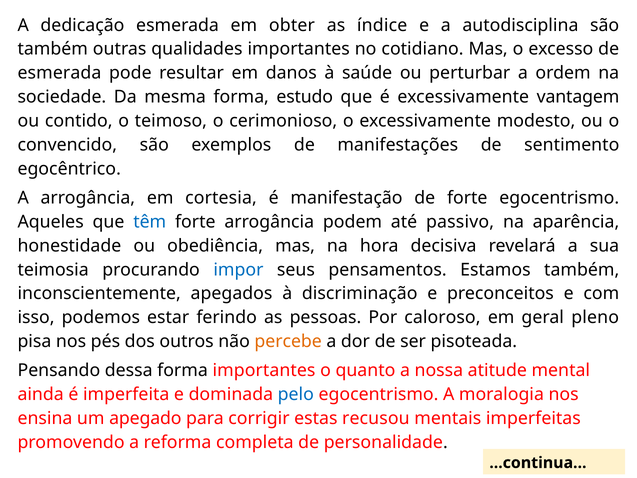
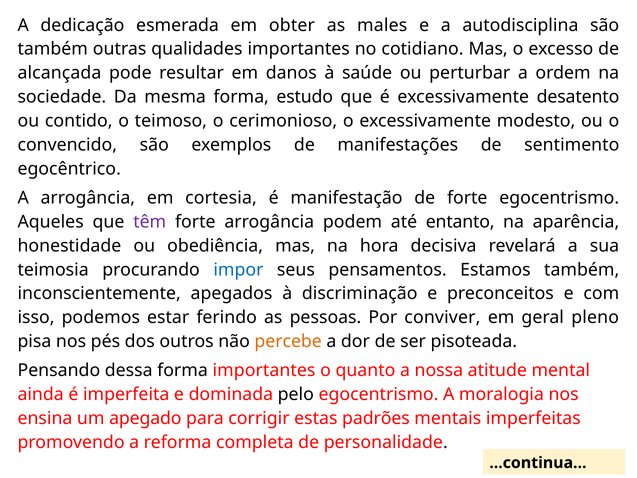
índice: índice -> males (382, 25)
esmerada: esmerada -> alcançada (59, 73)
vantagem: vantagem -> desatento (578, 97)
têm colour: blue -> purple (150, 222)
passivo: passivo -> entanto (460, 222)
caloroso: caloroso -> conviver (442, 317)
pelo colour: blue -> black (296, 394)
recusou: recusou -> padrões (376, 418)
